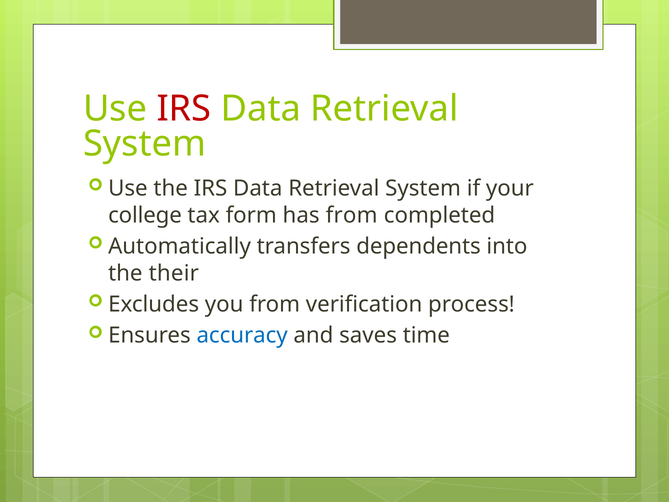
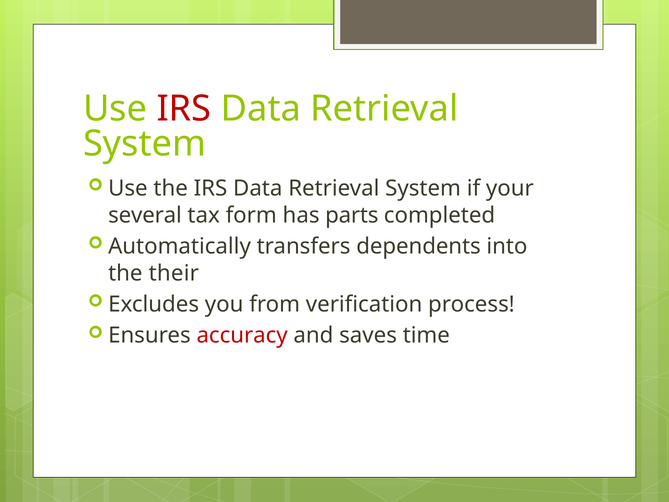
college: college -> several (145, 215)
has from: from -> parts (352, 215)
accuracy colour: blue -> red (242, 335)
